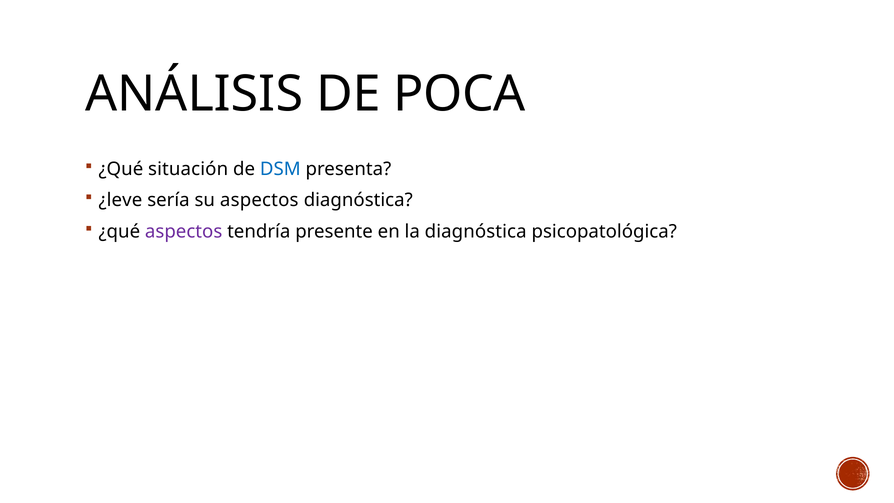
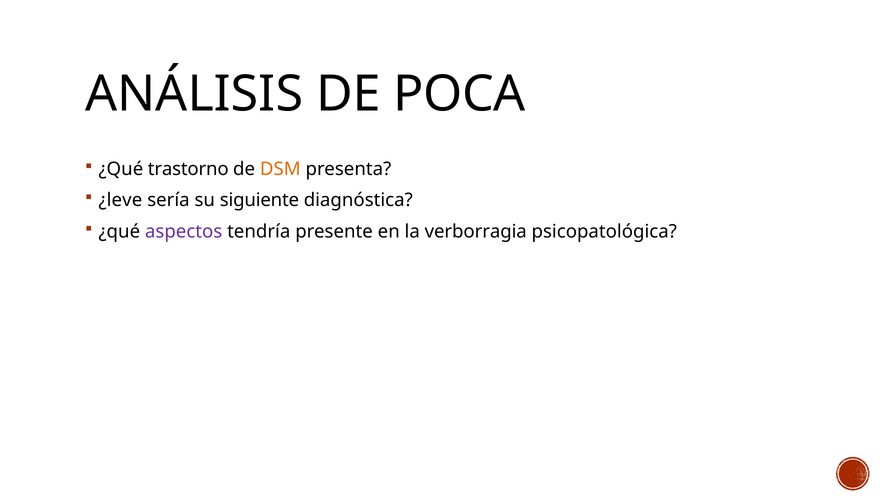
situación: situación -> trastorno (188, 169)
DSM colour: blue -> orange (280, 169)
su aspectos: aspectos -> siguiente (259, 200)
la diagnóstica: diagnóstica -> verborragia (476, 231)
